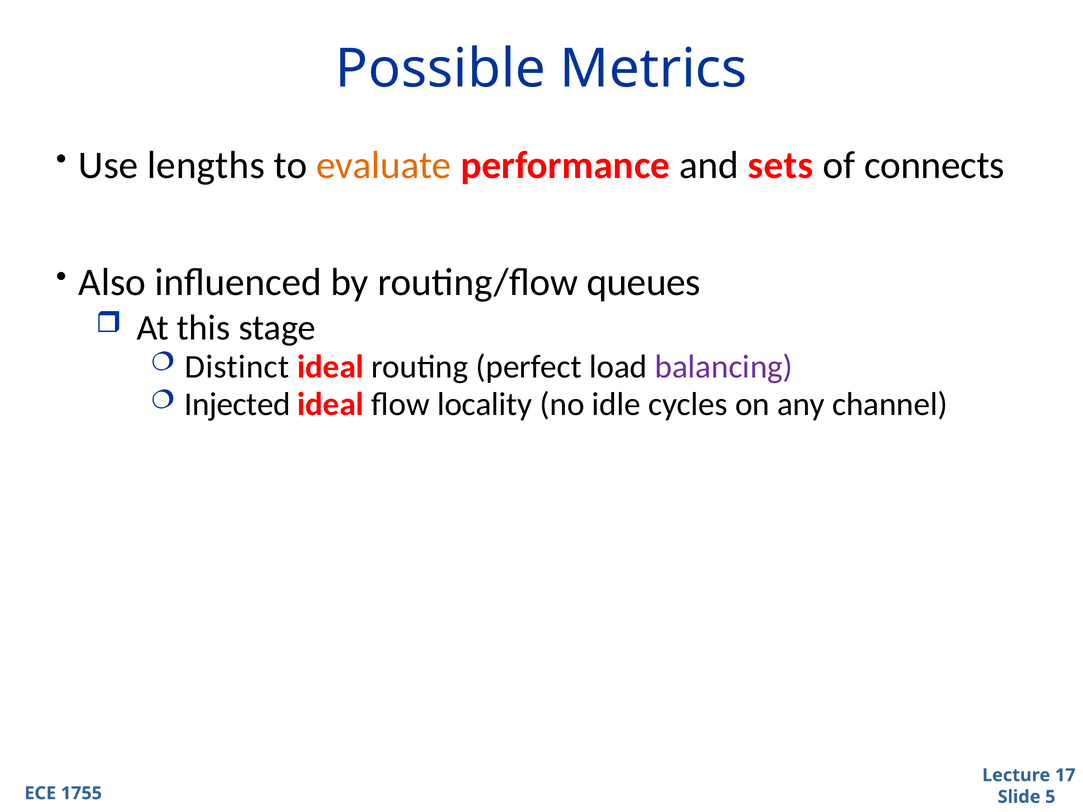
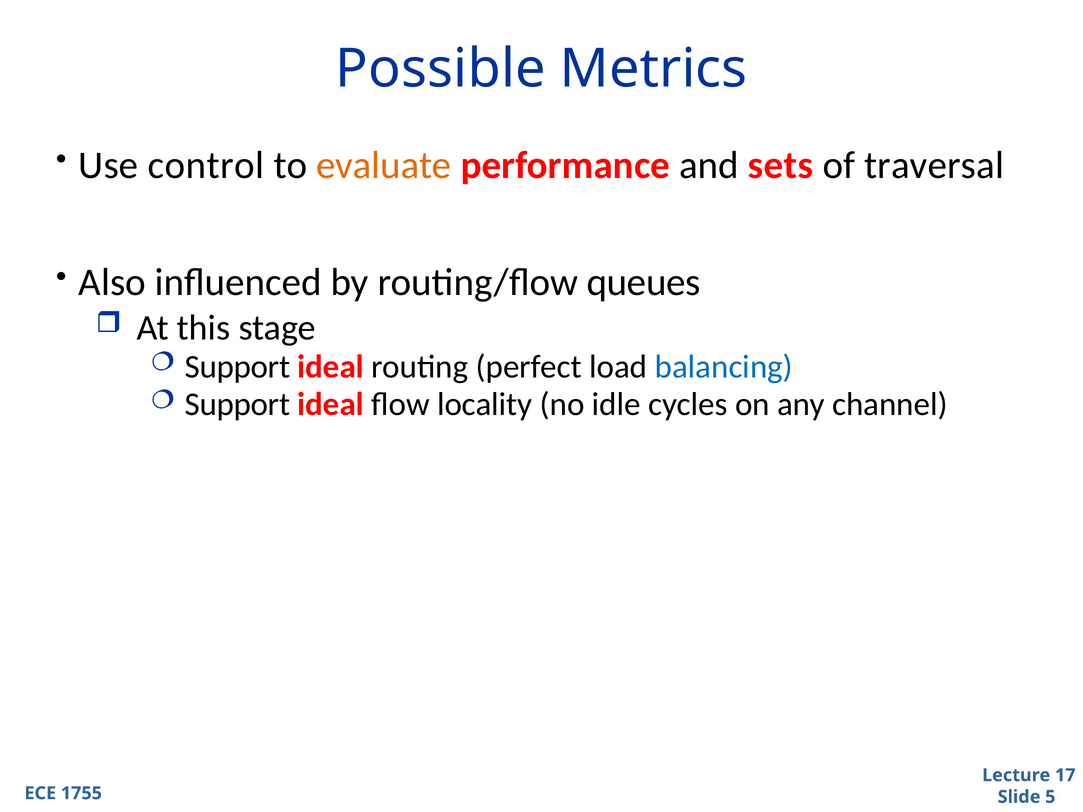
lengths: lengths -> control (206, 165)
connects: connects -> traversal (934, 165)
Distinct: Distinct -> Support (237, 367)
balancing colour: purple -> blue (724, 367)
Injected: Injected -> Support (237, 405)
